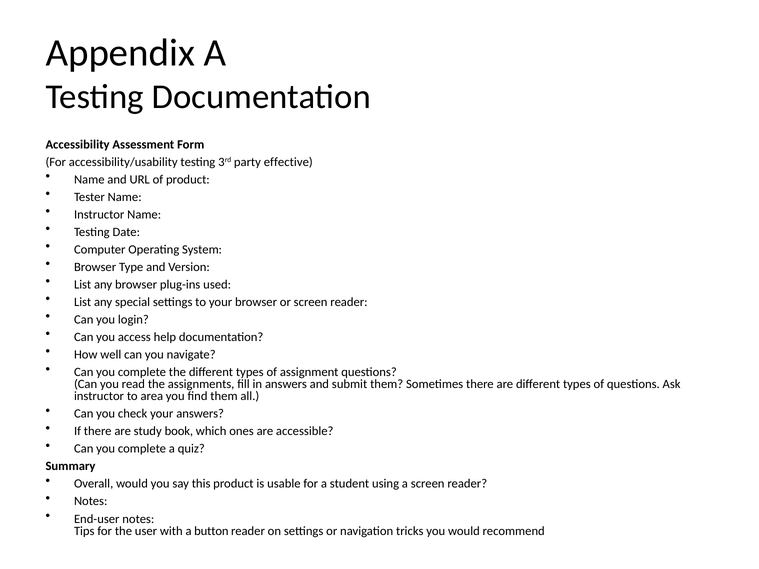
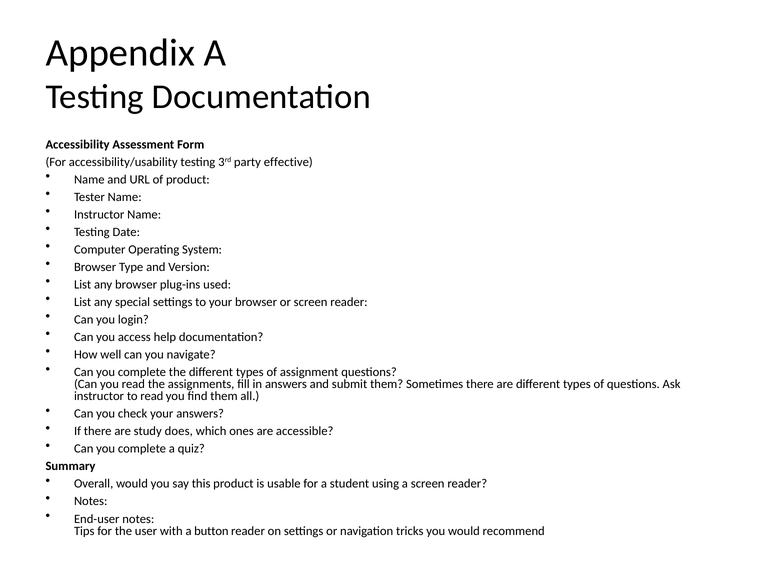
to area: area -> read (152, 396)
book: book -> does (179, 432)
